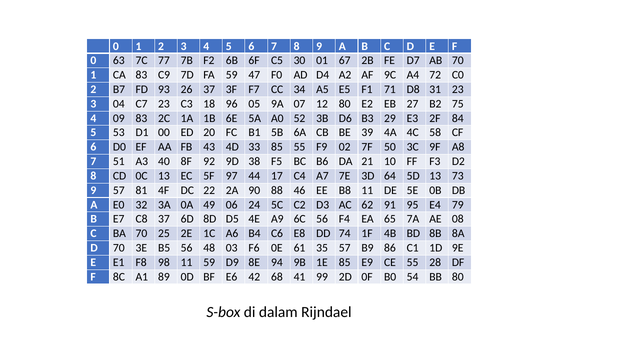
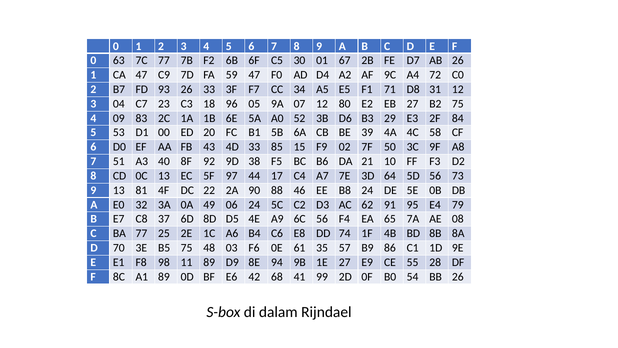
AB 70: 70 -> 26 (458, 61)
CA 83: 83 -> 47 (141, 75)
26 37: 37 -> 33 (209, 89)
31 23: 23 -> 12 (458, 89)
85 55: 55 -> 15 (299, 147)
5D 13: 13 -> 56 (435, 176)
9 57: 57 -> 13 (119, 190)
B8 11: 11 -> 24 (367, 190)
BA 70: 70 -> 77 (141, 233)
B5 56: 56 -> 75 (187, 248)
11 59: 59 -> 89 (209, 262)
1E 85: 85 -> 27 (345, 262)
BB 80: 80 -> 26 (458, 276)
